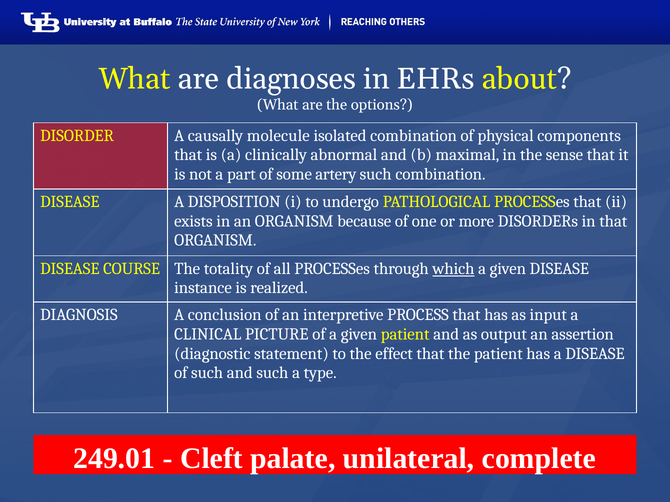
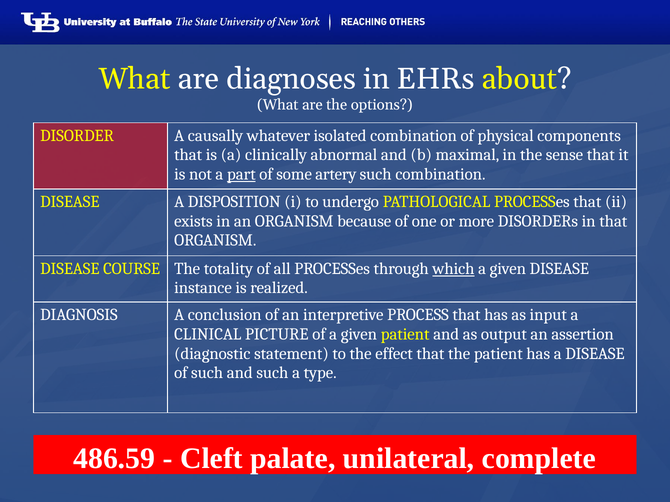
molecule: molecule -> whatever (278, 136)
part underline: none -> present (241, 174)
249.01: 249.01 -> 486.59 (114, 459)
